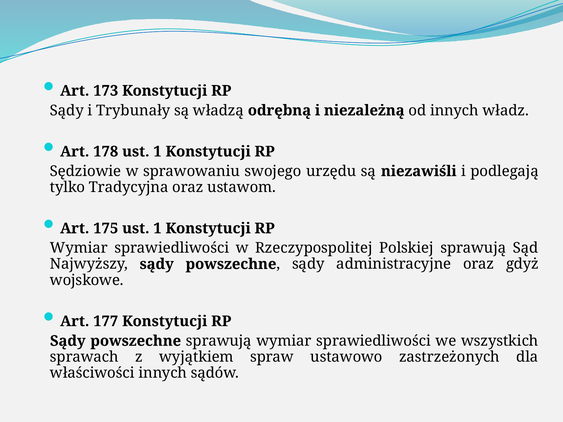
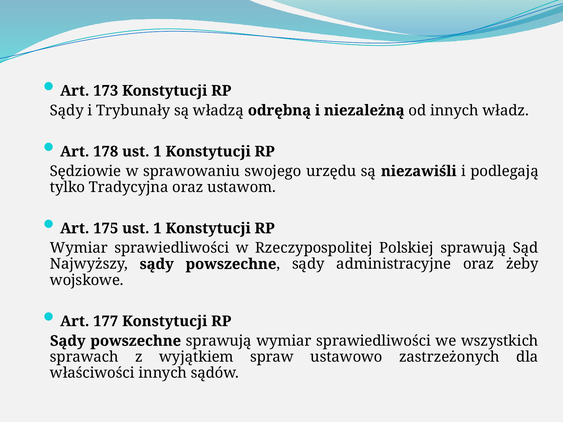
gdyż: gdyż -> żeby (522, 264)
